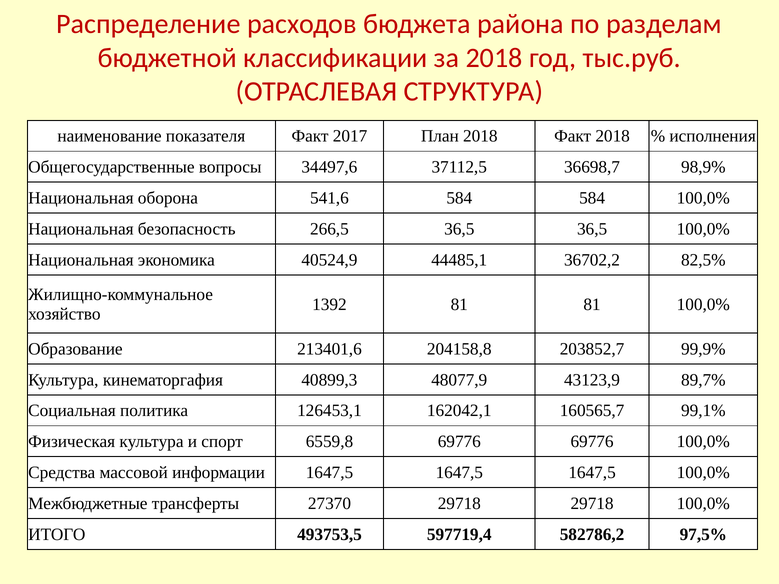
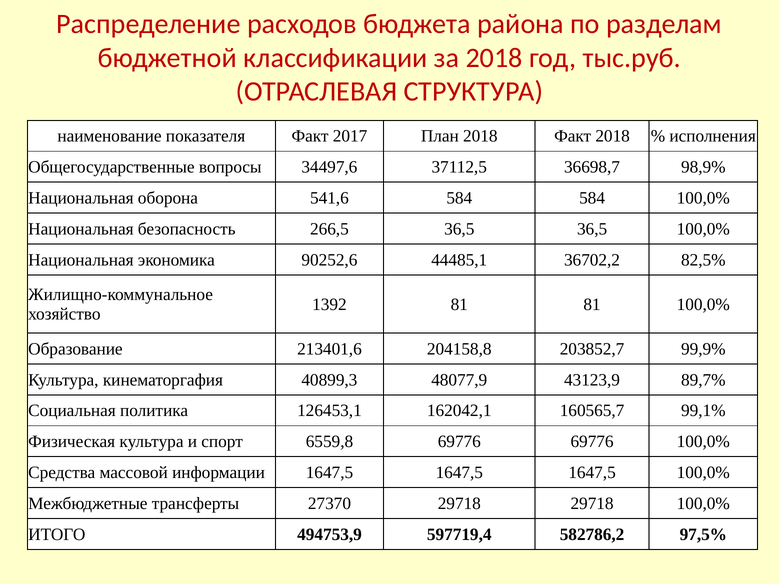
40524,9: 40524,9 -> 90252,6 (329, 260)
493753,5: 493753,5 -> 494753,9 (330, 535)
